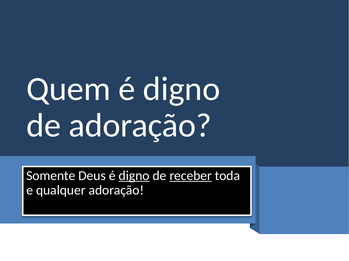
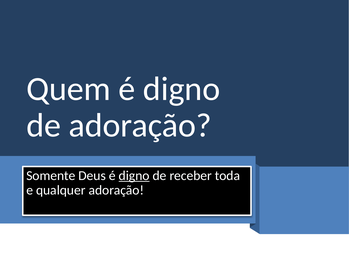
receber underline: present -> none (191, 176)
